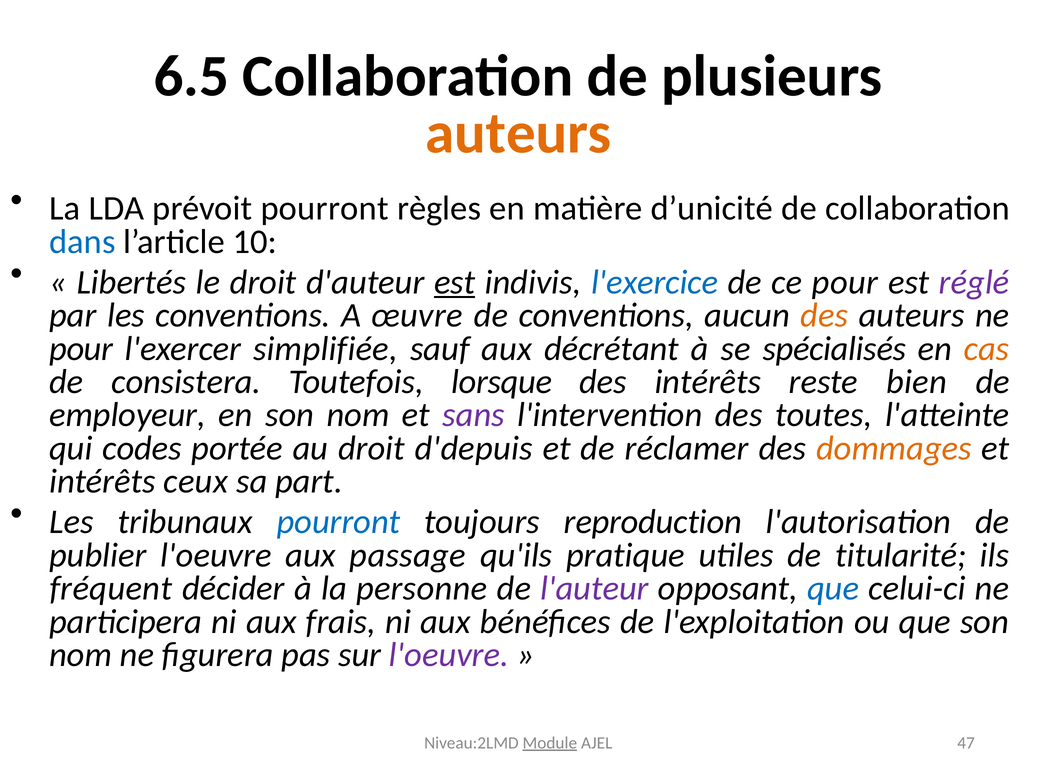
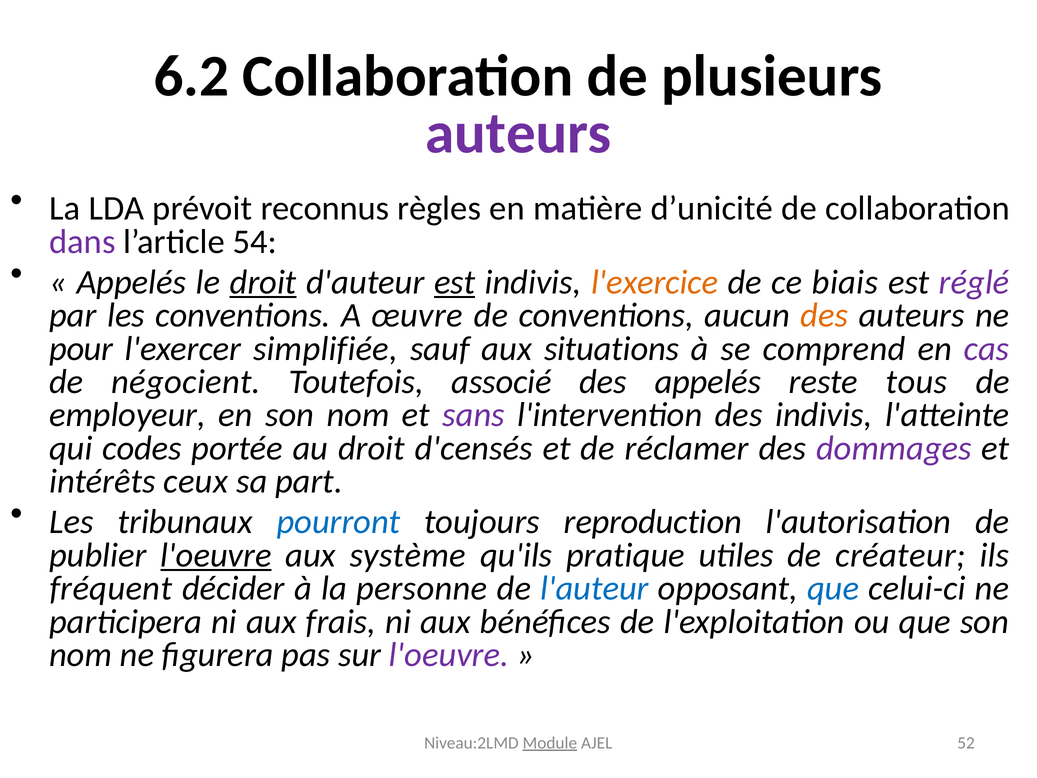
6.5: 6.5 -> 6.2 (191, 76)
auteurs colour: orange -> purple (518, 133)
prévoit pourront: pourront -> reconnus (325, 208)
dans colour: blue -> purple (82, 242)
10: 10 -> 54 (255, 242)
Libertés: Libertés -> Appelés (131, 282)
droit underline: none -> present (263, 282)
l'exercice colour: blue -> orange (655, 282)
ce pour: pour -> biais (845, 282)
décrétant: décrétant -> situations (612, 349)
spécialisés: spécialisés -> comprend (834, 349)
cas colour: orange -> purple (987, 349)
consistera: consistera -> négocient (186, 382)
lorsque: lorsque -> associé (501, 382)
des intérêts: intérêts -> appelés (708, 382)
bien: bien -> tous (917, 382)
des toutes: toutes -> indivis (824, 415)
d'depuis: d'depuis -> d'censés (474, 448)
dommages colour: orange -> purple (894, 448)
l'oeuvre underline: none -> present (216, 555)
passage: passage -> système (408, 555)
titularité: titularité -> créateur (901, 555)
l'auteur colour: purple -> blue (595, 588)
47: 47 -> 52 (966, 743)
